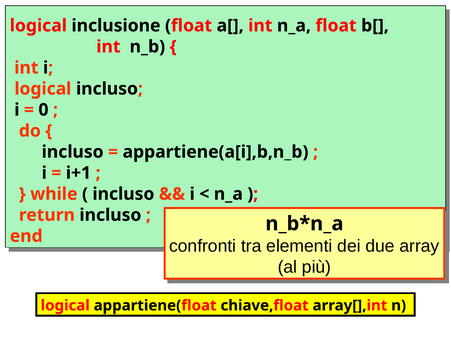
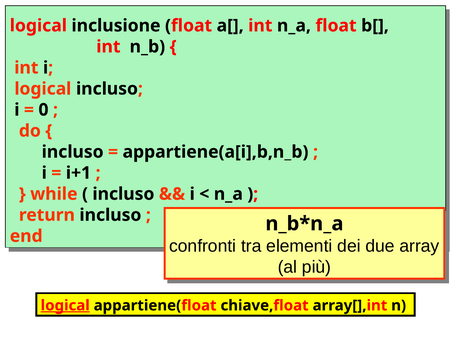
logical underline: none -> present (65, 306)
